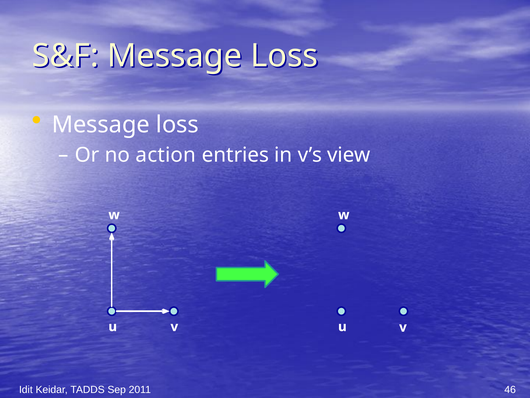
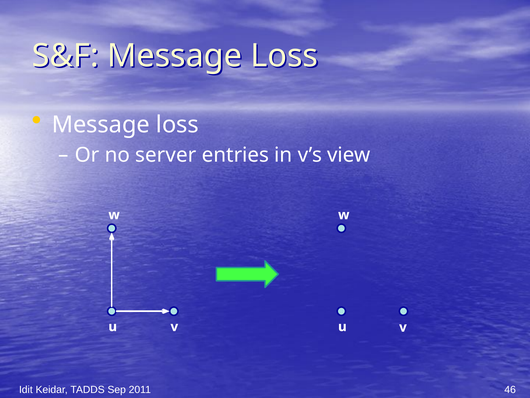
action: action -> server (166, 155)
